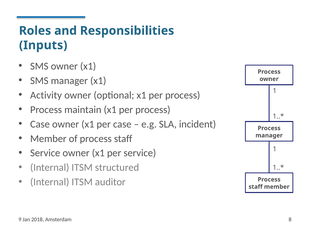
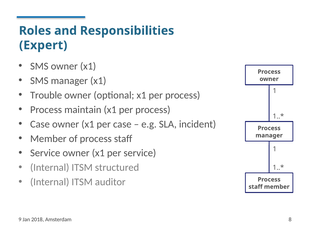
Inputs: Inputs -> Expert (43, 45)
Activity: Activity -> Trouble (46, 95)
